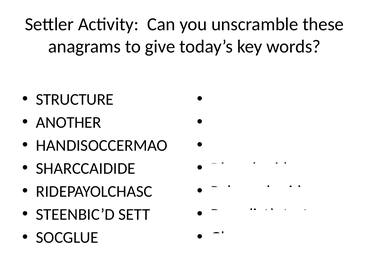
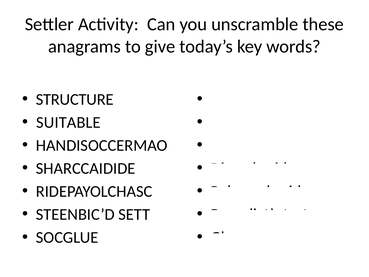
ANOTHER: ANOTHER -> SUITABLE (68, 122)
